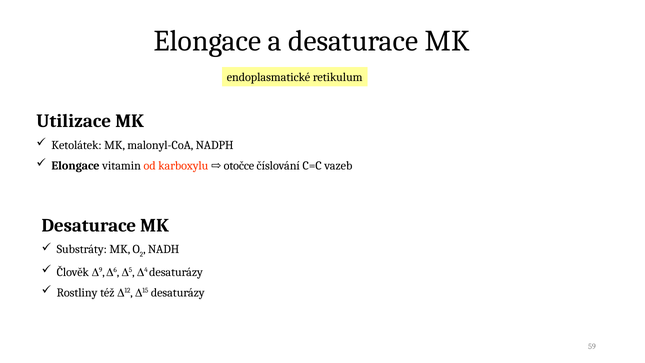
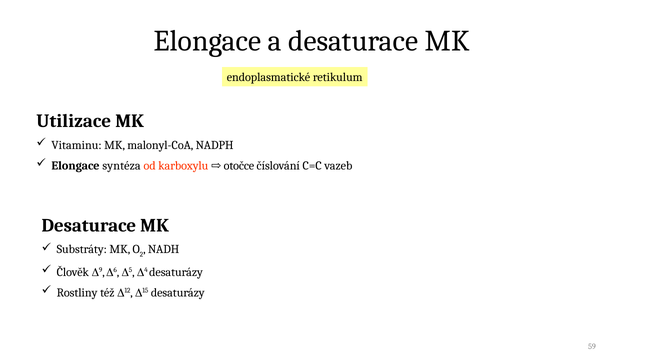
Ketolátek: Ketolátek -> Vitaminu (77, 145)
vitamin: vitamin -> syntéza (122, 166)
